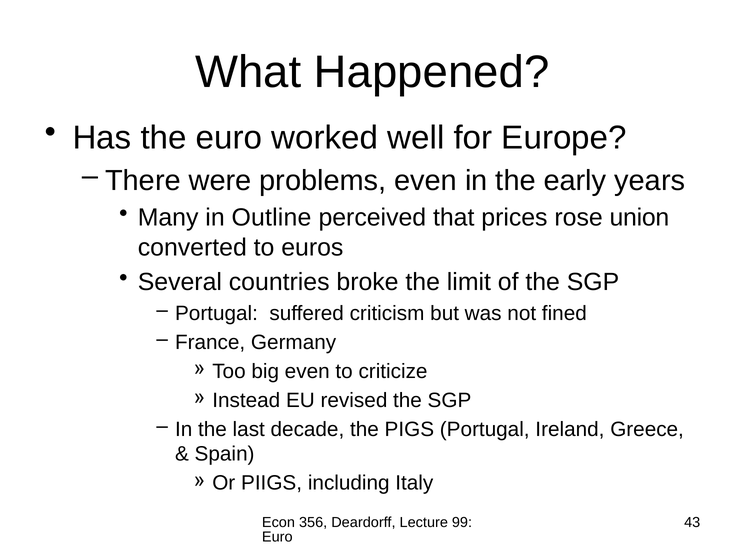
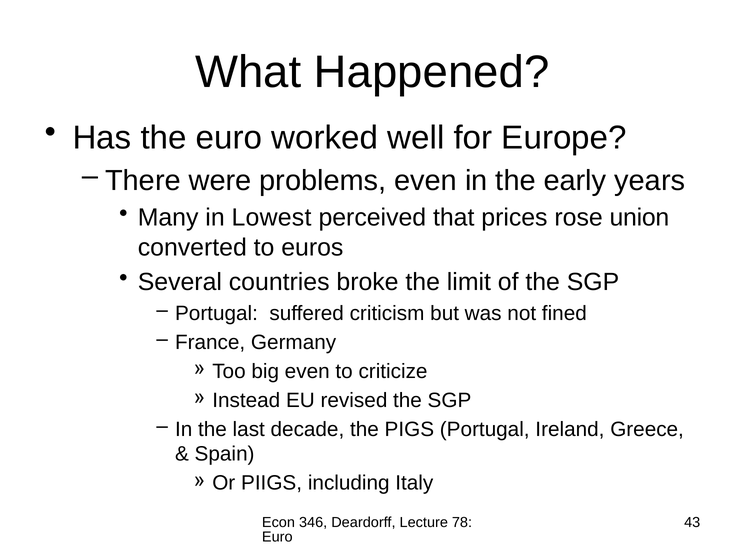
Outline: Outline -> Lowest (271, 217)
356: 356 -> 346 (313, 522)
99: 99 -> 78 (462, 522)
